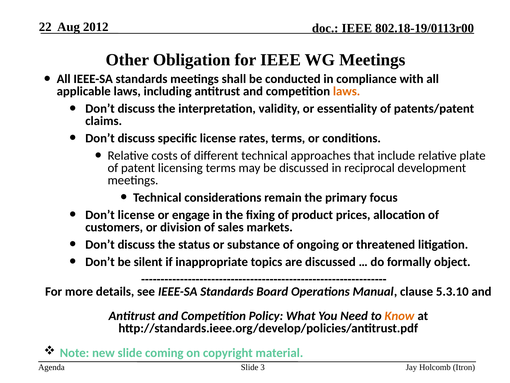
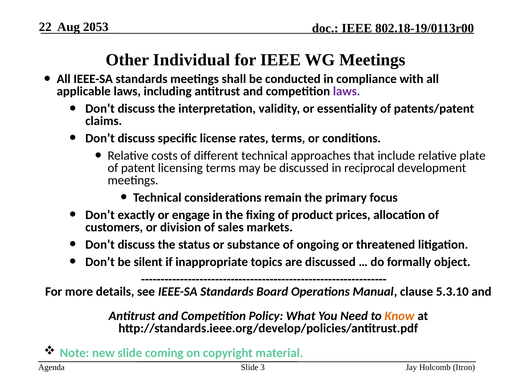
2012: 2012 -> 2053 (96, 27)
Obligation: Obligation -> Individual (192, 60)
laws colour: orange -> purple (347, 91)
Don’t license: license -> exactly (136, 215)
